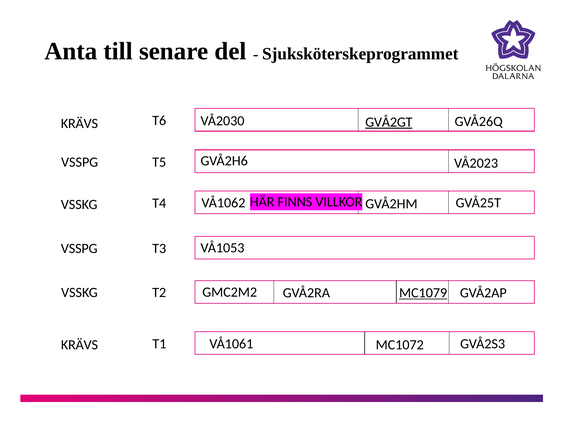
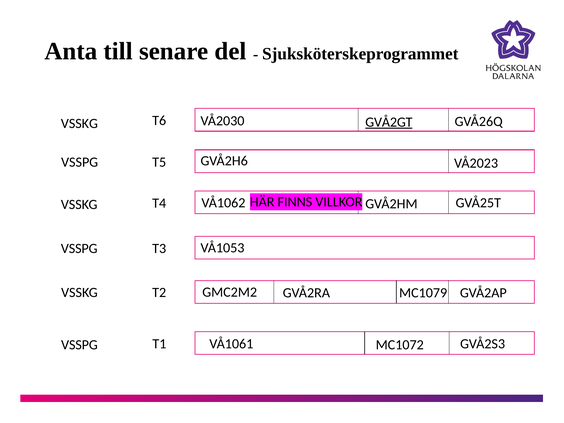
KRÄVS: KRÄVS -> VSSKG (79, 124)
MC1079 underline: present -> none (423, 293)
KRÄVS: KRÄVS -> VSSPG (79, 345)
